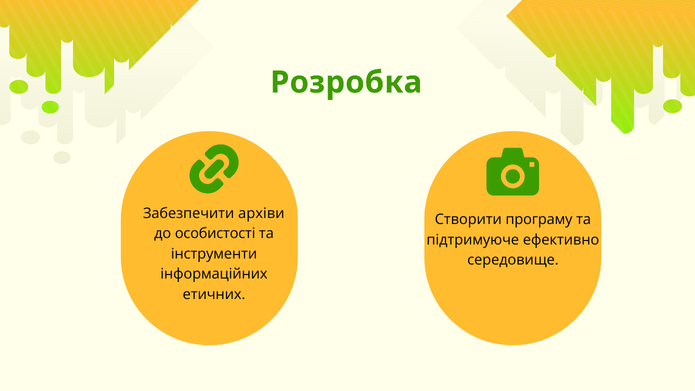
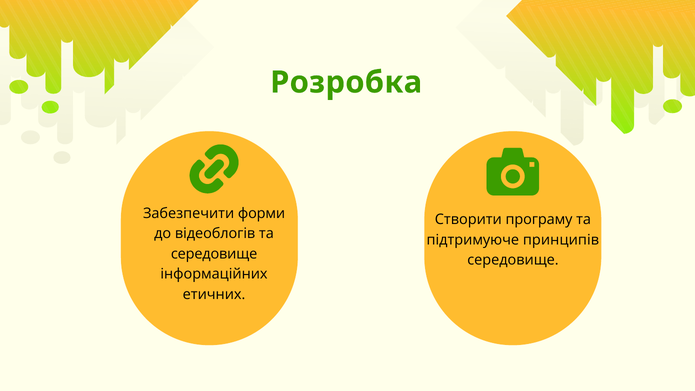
архіви: архіви -> форми (262, 213)
особистості: особистості -> відеоблогів (215, 234)
ефективно: ефективно -> принципів (561, 240)
інструменти: інструменти -> середовище (214, 254)
